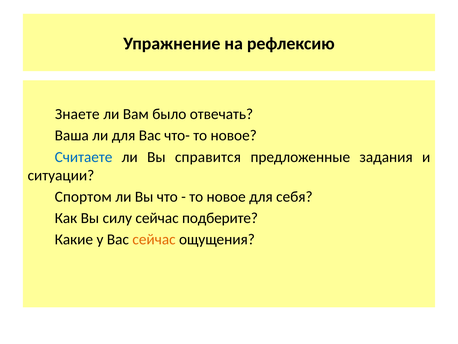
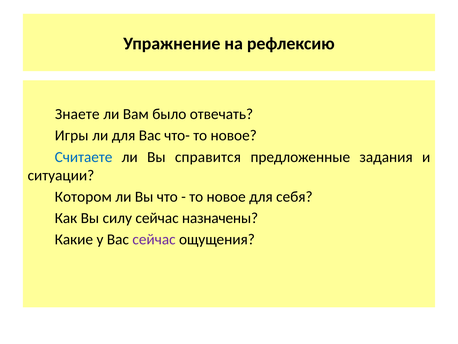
Ваша: Ваша -> Игры (72, 135)
Спортом: Спортом -> Котором (83, 196)
подберите: подберите -> назначены (220, 218)
сейчас colour: orange -> purple (154, 239)
